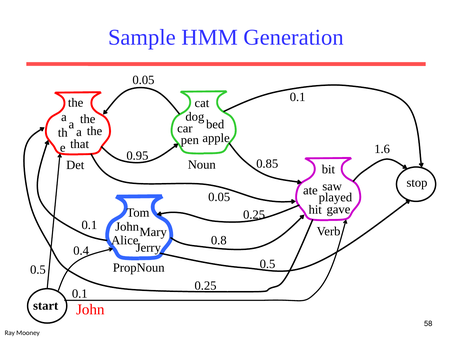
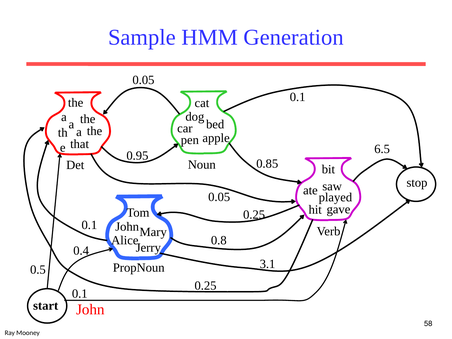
1.6: 1.6 -> 6.5 (382, 149)
0.5: 0.5 -> 3.1 (268, 264)
